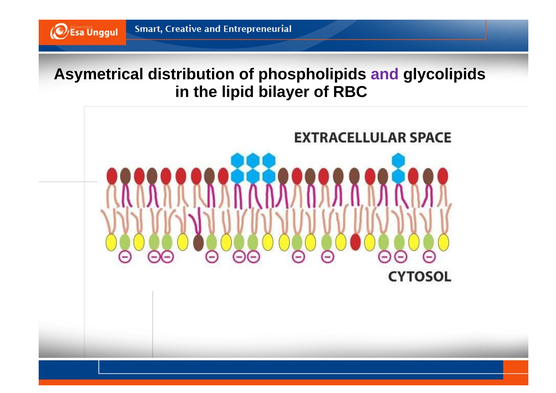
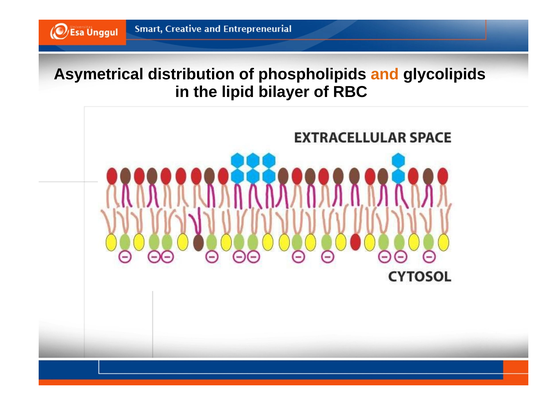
and colour: purple -> orange (385, 75)
